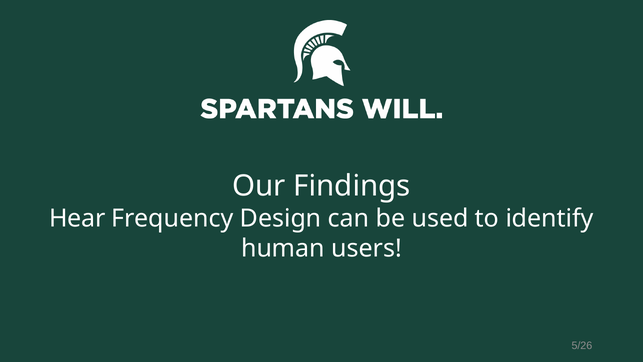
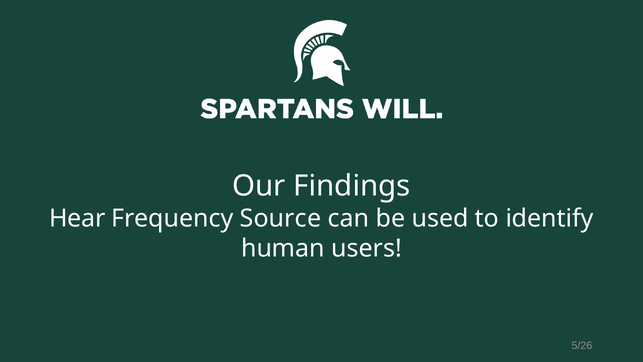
Design: Design -> Source (280, 218)
